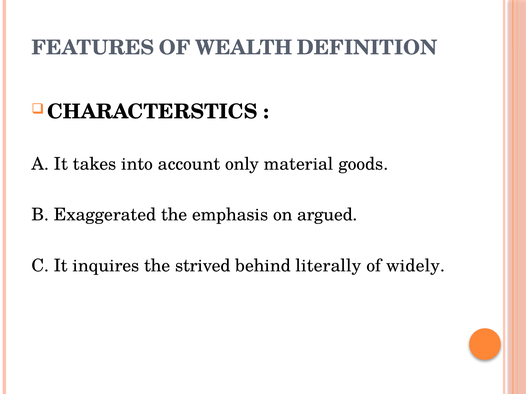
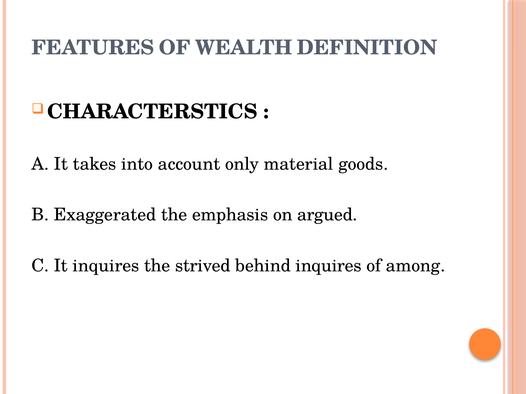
behind literally: literally -> inquires (329, 266)
widely: widely -> among (416, 266)
